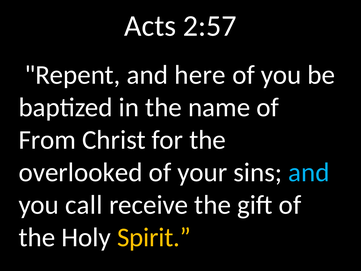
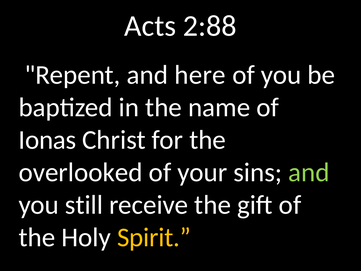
2:57: 2:57 -> 2:88 (210, 26)
From: From -> Ionas (47, 140)
and colour: light blue -> light green (309, 172)
call: call -> still (84, 205)
